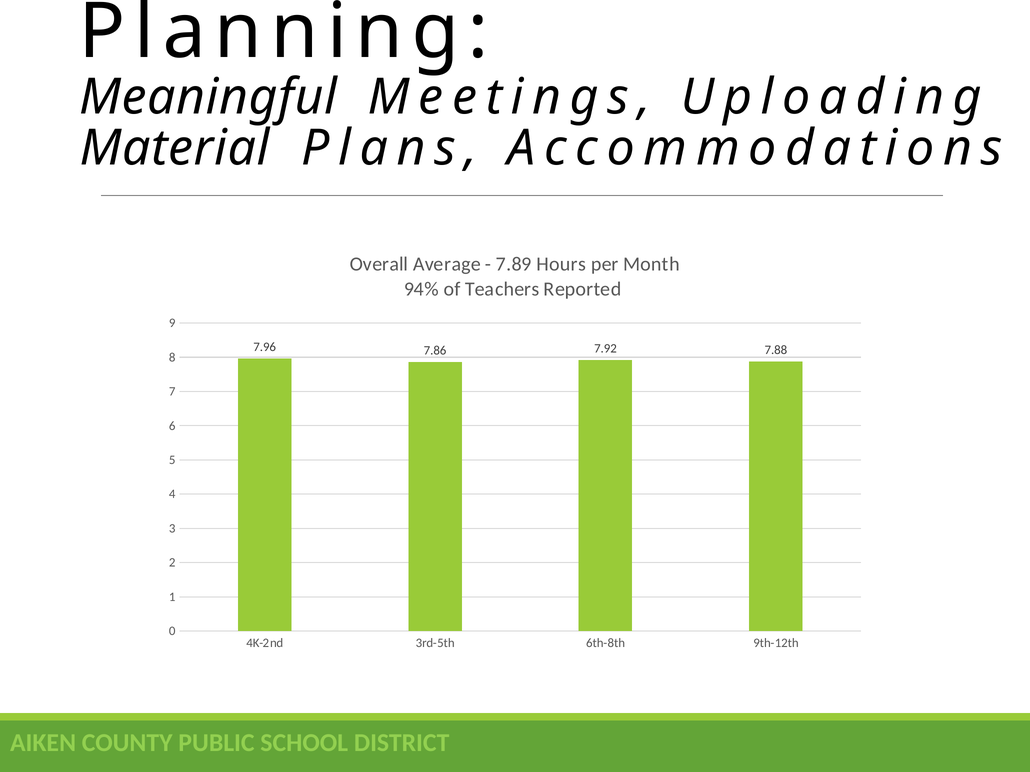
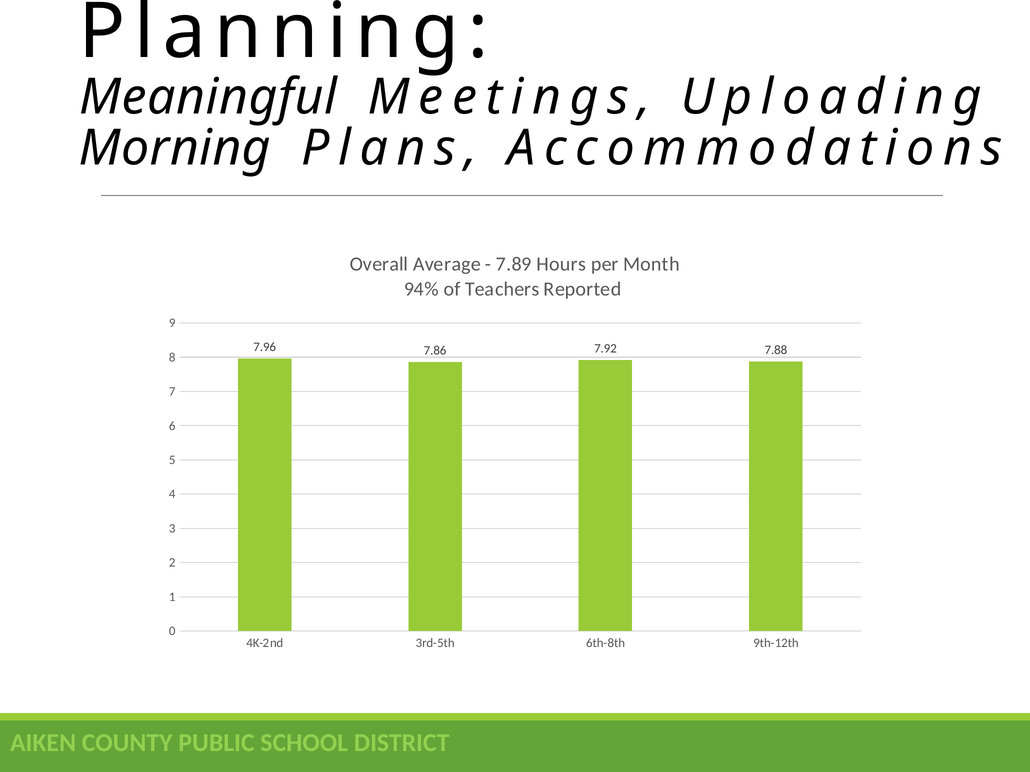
Material: Material -> Morning (175, 148)
